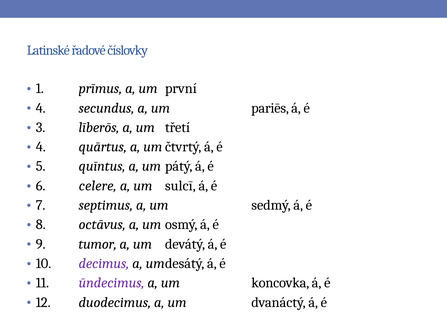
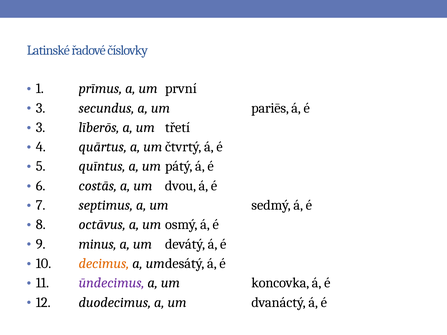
4: 4 -> 3 (41, 108)
celere: celere -> costās (98, 186)
sulcī: sulcī -> dvou (180, 186)
tumor: tumor -> minus (98, 244)
decimus colour: purple -> orange (104, 264)
